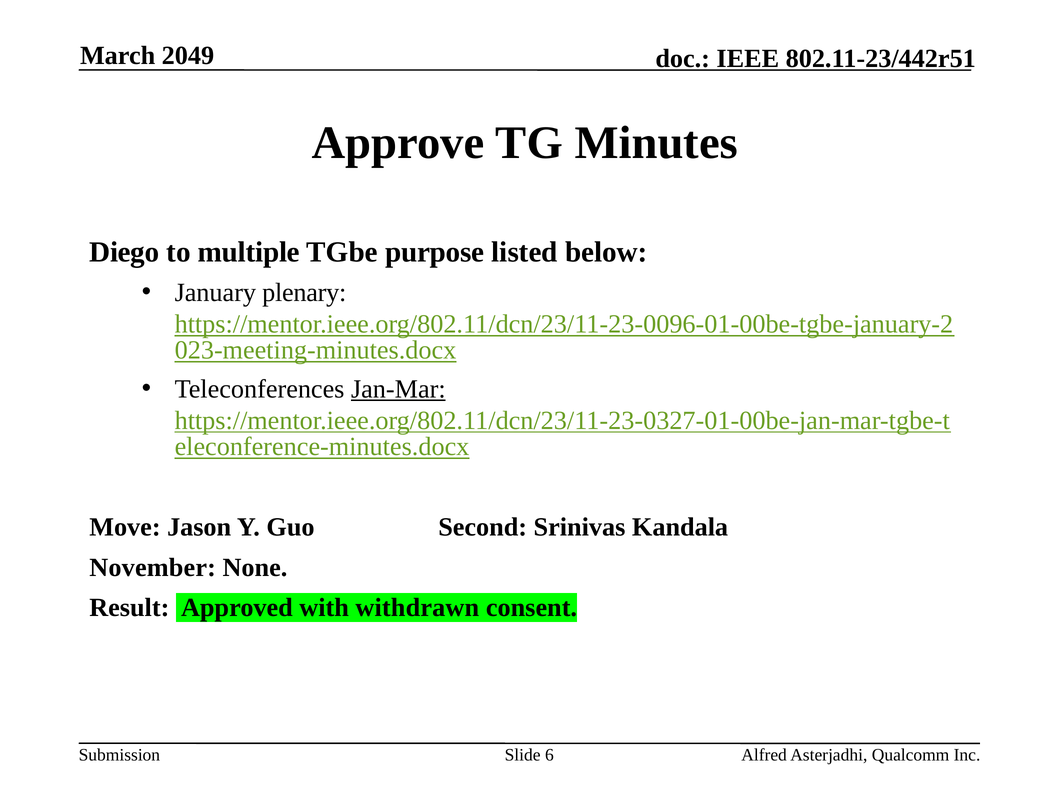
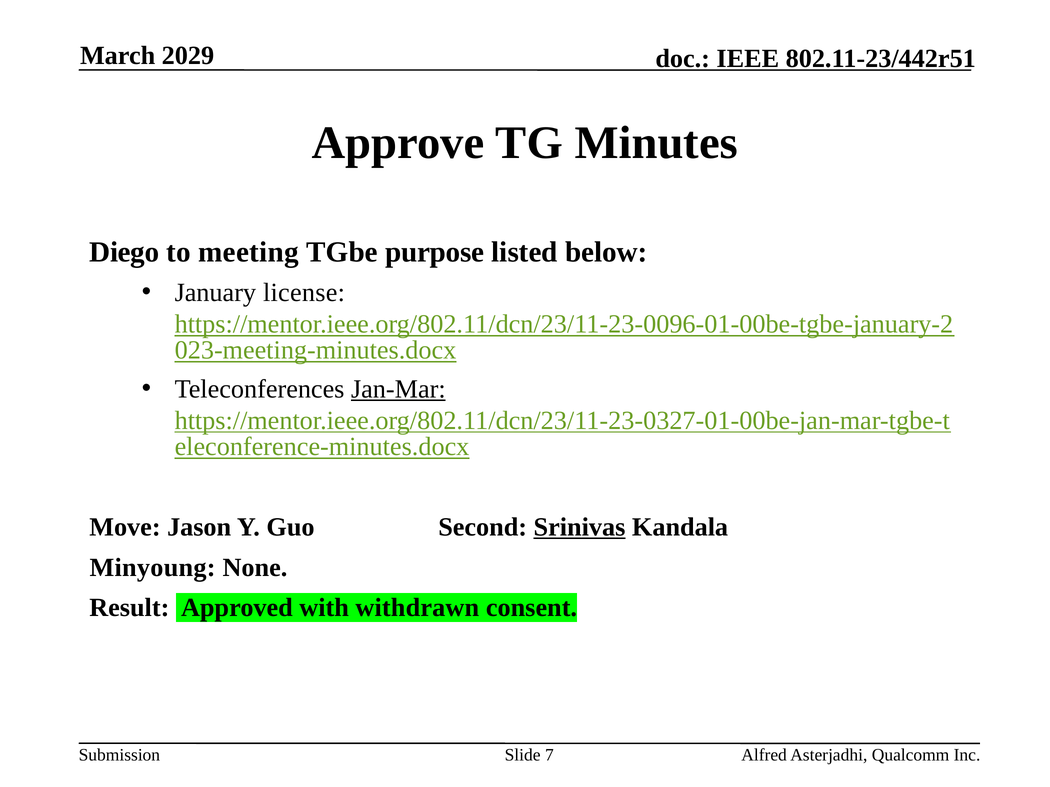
2049: 2049 -> 2029 (188, 56)
multiple: multiple -> meeting (249, 252)
plenary: plenary -> license (304, 293)
Srinivas underline: none -> present (579, 527)
November: November -> Minyoung (153, 568)
6: 6 -> 7 (549, 755)
